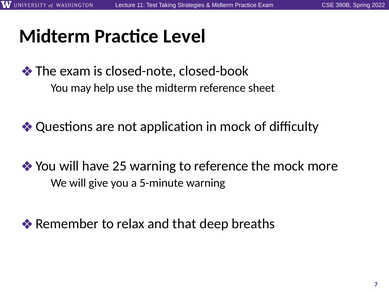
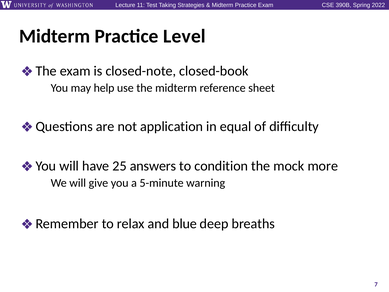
in mock: mock -> equal (236, 126)
25 warning: warning -> answers (153, 166)
to reference: reference -> condition (221, 166)
that: that -> blue (185, 224)
